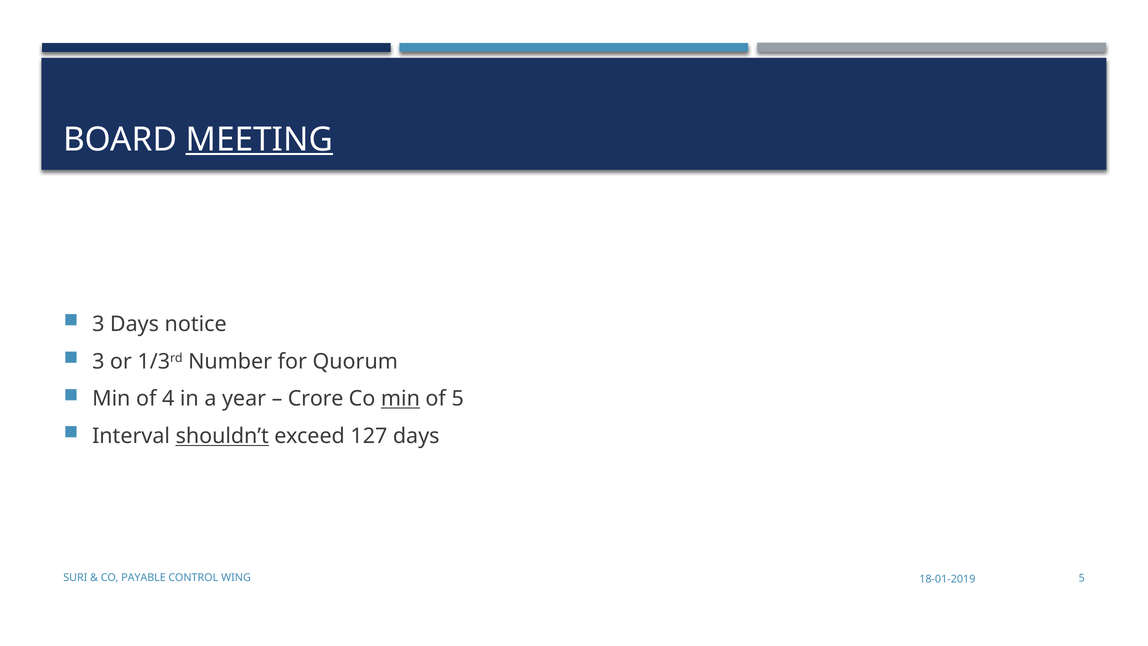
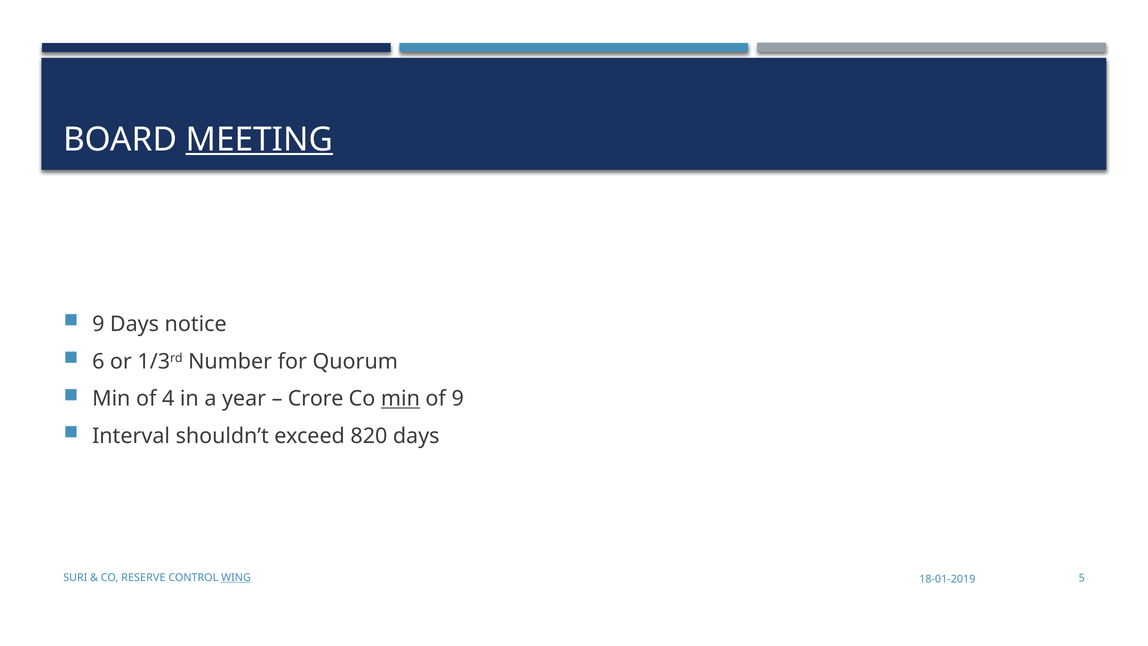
3: 3 -> 9 (98, 324)
3: 3 -> 6 (98, 361)
of 5: 5 -> 9 (458, 399)
shouldn’t underline: present -> none (222, 436)
127: 127 -> 820 (369, 436)
PAYABLE: PAYABLE -> RESERVE (143, 577)
WING underline: none -> present (236, 577)
